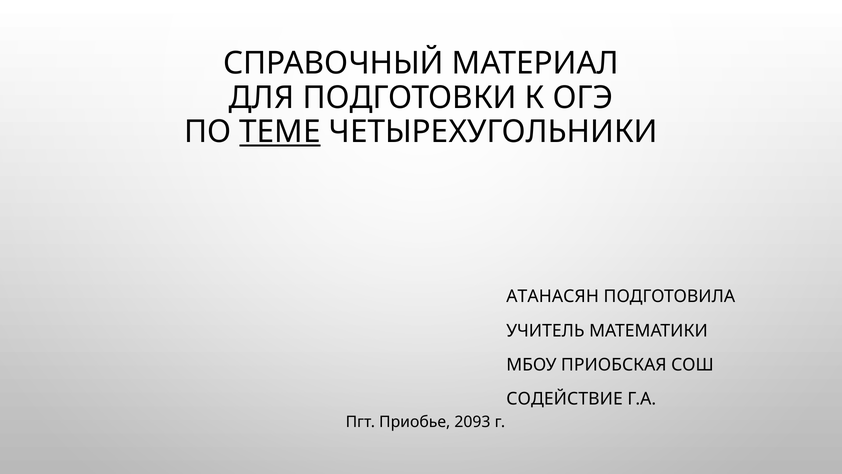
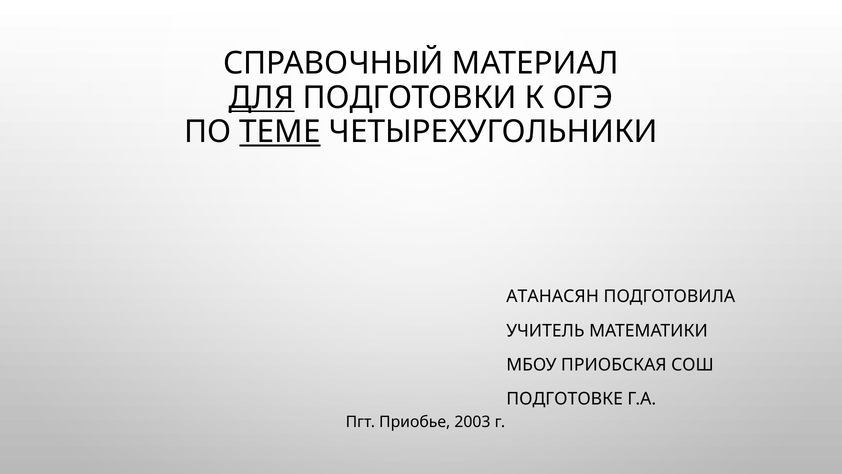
ДЛЯ underline: none -> present (261, 98)
СОДЕЙСТВИЕ: СОДЕЙСТВИЕ -> ПОДГОТОВКЕ (565, 399)
2093: 2093 -> 2003 (472, 422)
